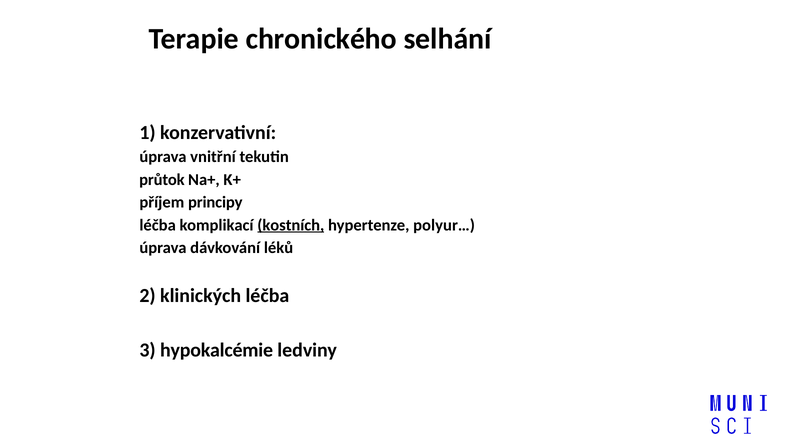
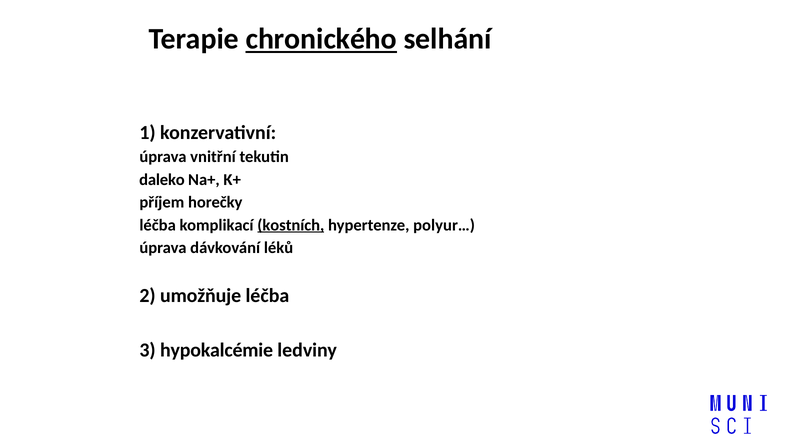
chronického underline: none -> present (321, 39)
průtok: průtok -> daleko (162, 180)
principy: principy -> horečky (215, 202)
klinických: klinických -> umožňuje (201, 296)
